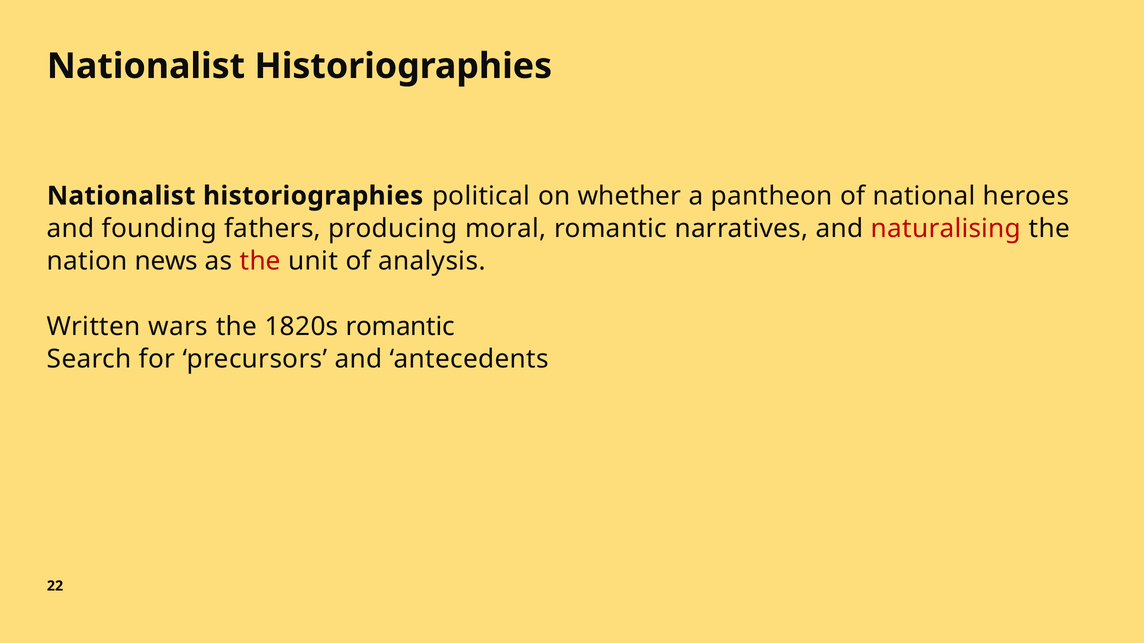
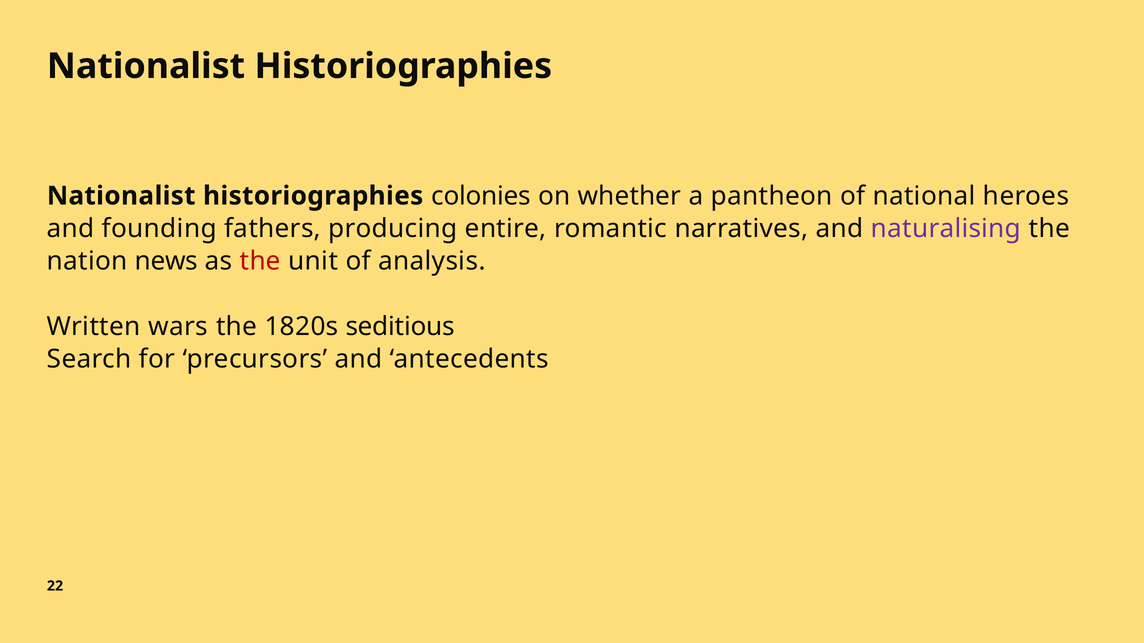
political: political -> colonies (481, 196)
moral: moral -> entire (506, 229)
naturalising colour: red -> purple (946, 229)
1820s romantic: romantic -> seditious (400, 327)
